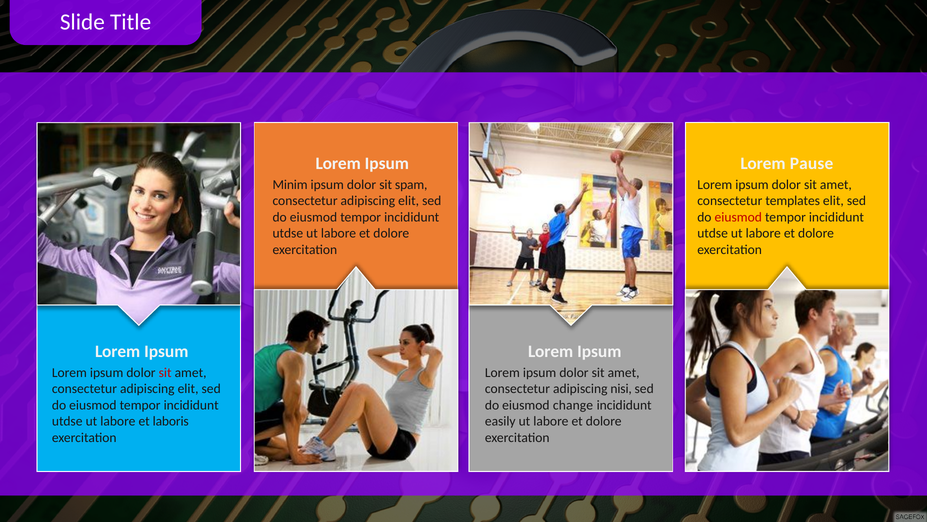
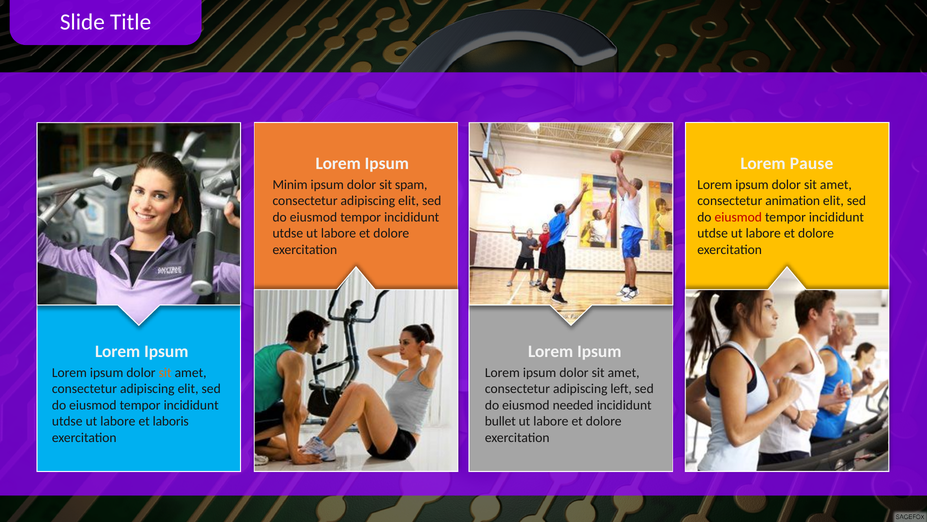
templates: templates -> animation (793, 201)
sit colour: red -> orange (165, 372)
nisi: nisi -> left (621, 388)
change: change -> needed (573, 405)
easily: easily -> bullet (500, 421)
